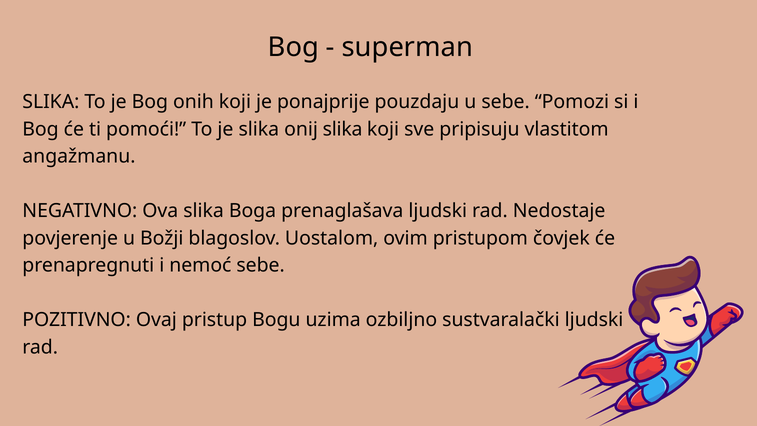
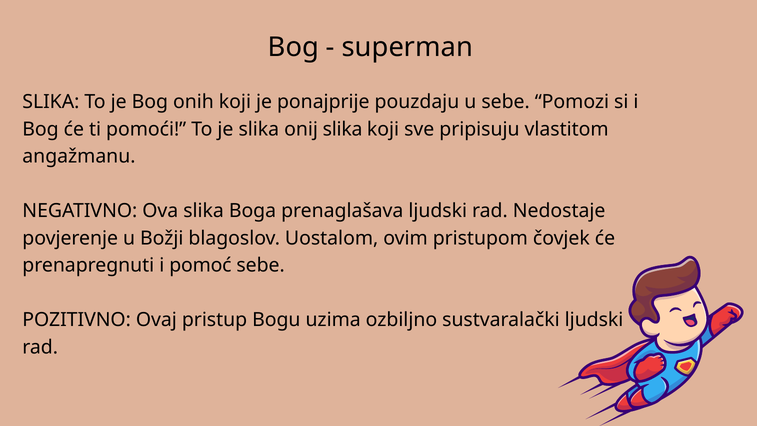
nemoć: nemoć -> pomoć (200, 265)
